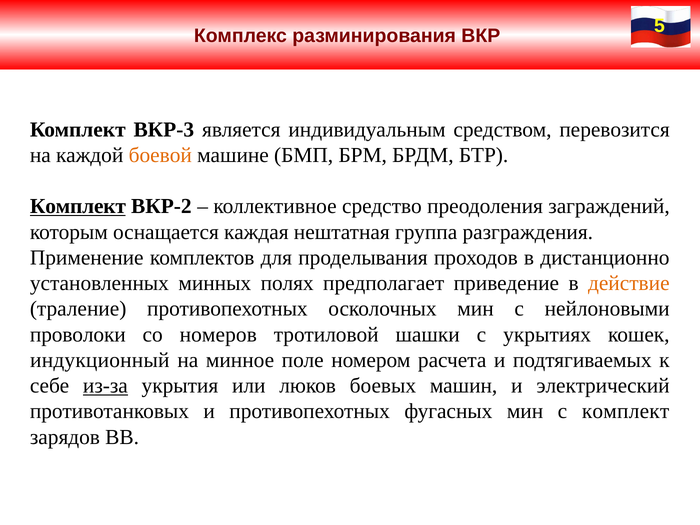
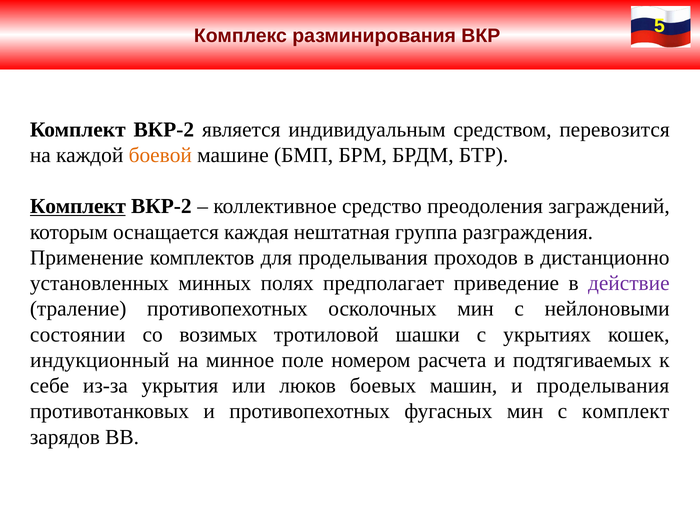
ВКР-3: ВКР-3 -> ВКР-2 (164, 129)
действие colour: orange -> purple (629, 283)
проволоки: проволоки -> состоянии (78, 334)
номеров: номеров -> возимых (218, 334)
из-за underline: present -> none (105, 386)
и электрический: электрический -> проделывания (603, 386)
